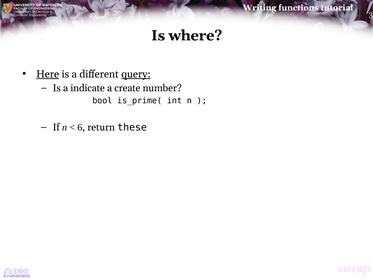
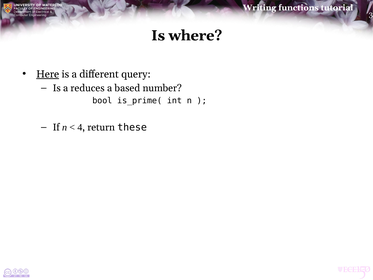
query underline: present -> none (136, 74)
indicate: indicate -> reduces (88, 88)
create: create -> based (127, 88)
6: 6 -> 4 (80, 127)
